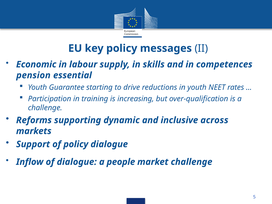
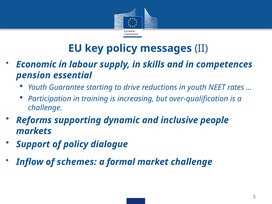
across: across -> people (215, 120)
of dialogue: dialogue -> schemes (77, 162)
people: people -> formal (121, 162)
